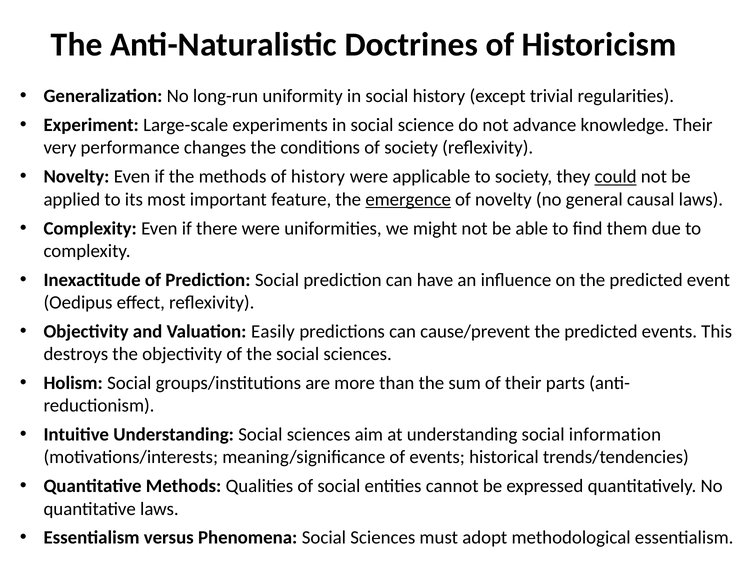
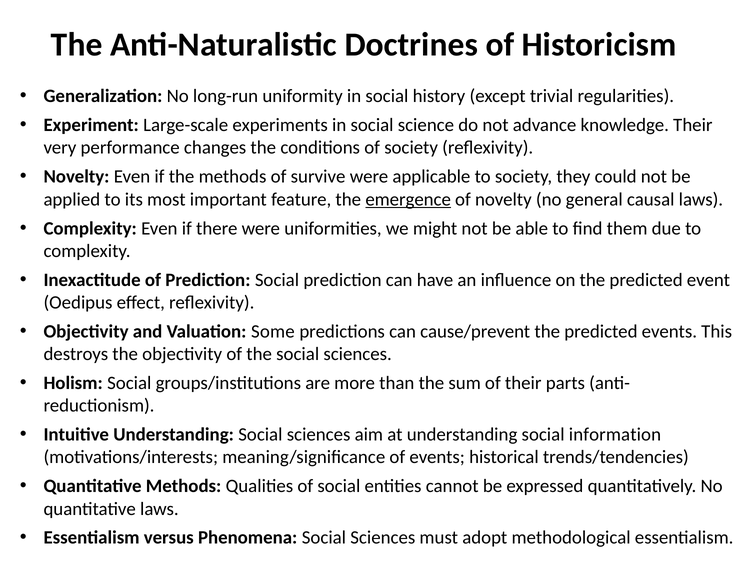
of history: history -> survive (318, 177)
could underline: present -> none (616, 177)
Easily: Easily -> Some (273, 332)
